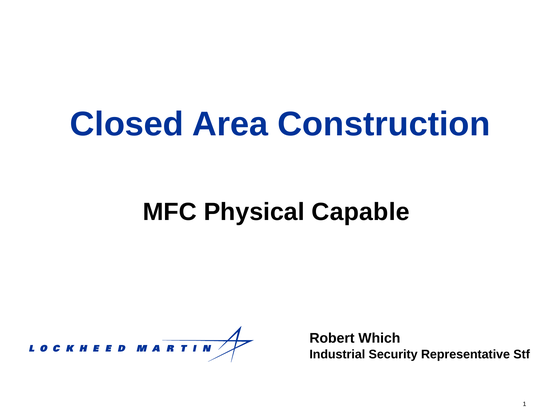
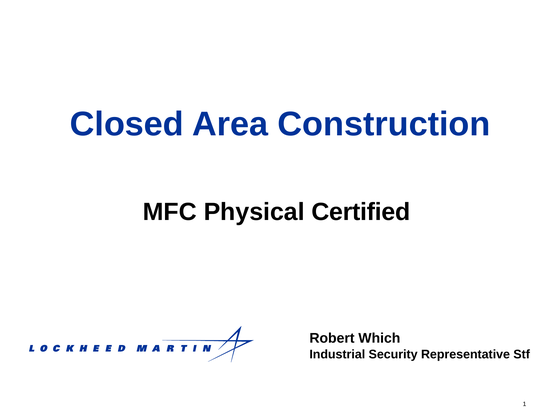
Capable: Capable -> Certified (361, 212)
